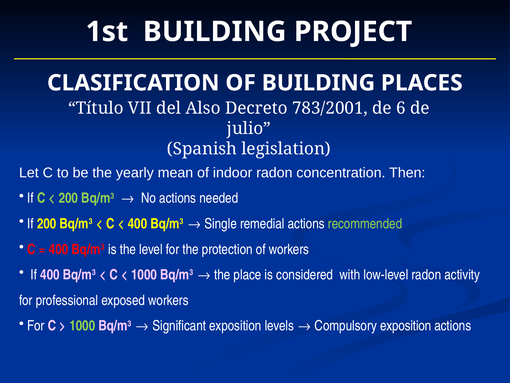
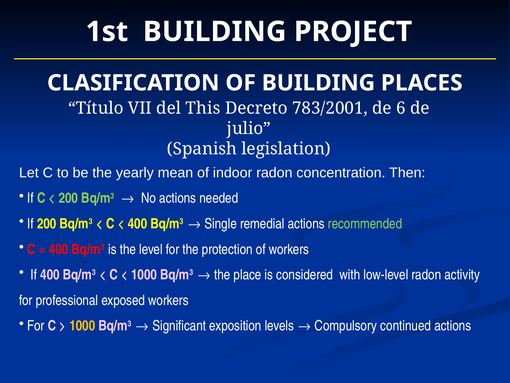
Also: Also -> This (203, 108)
1000 colour: light green -> yellow (82, 326)
Compulsory exposition: exposition -> continued (406, 326)
